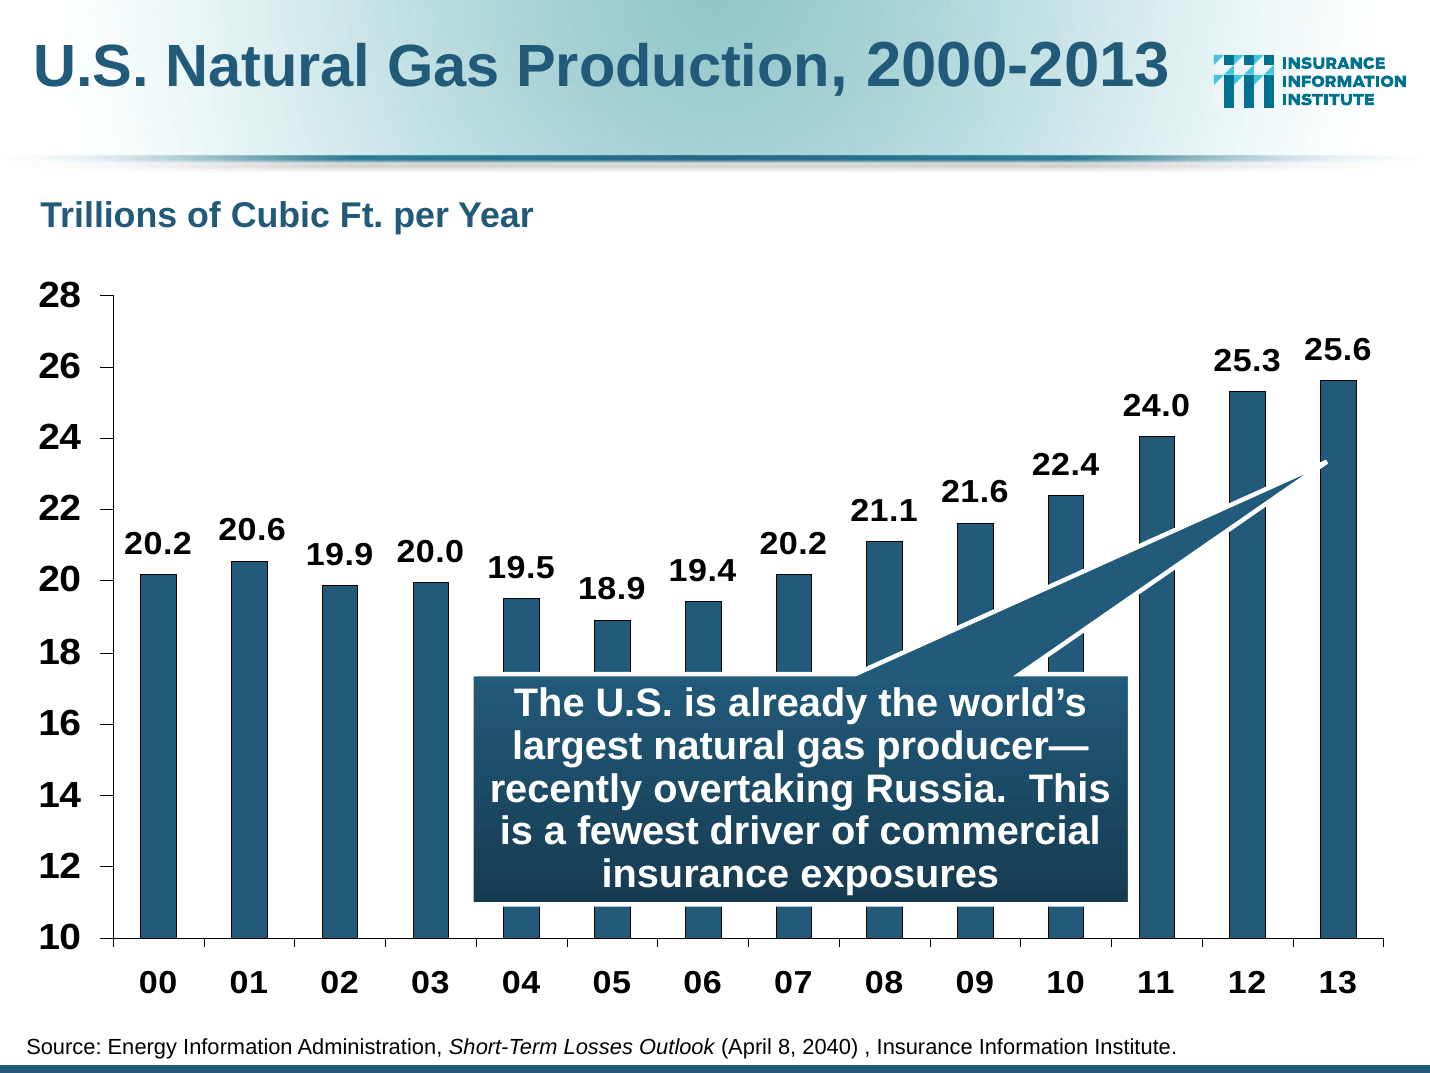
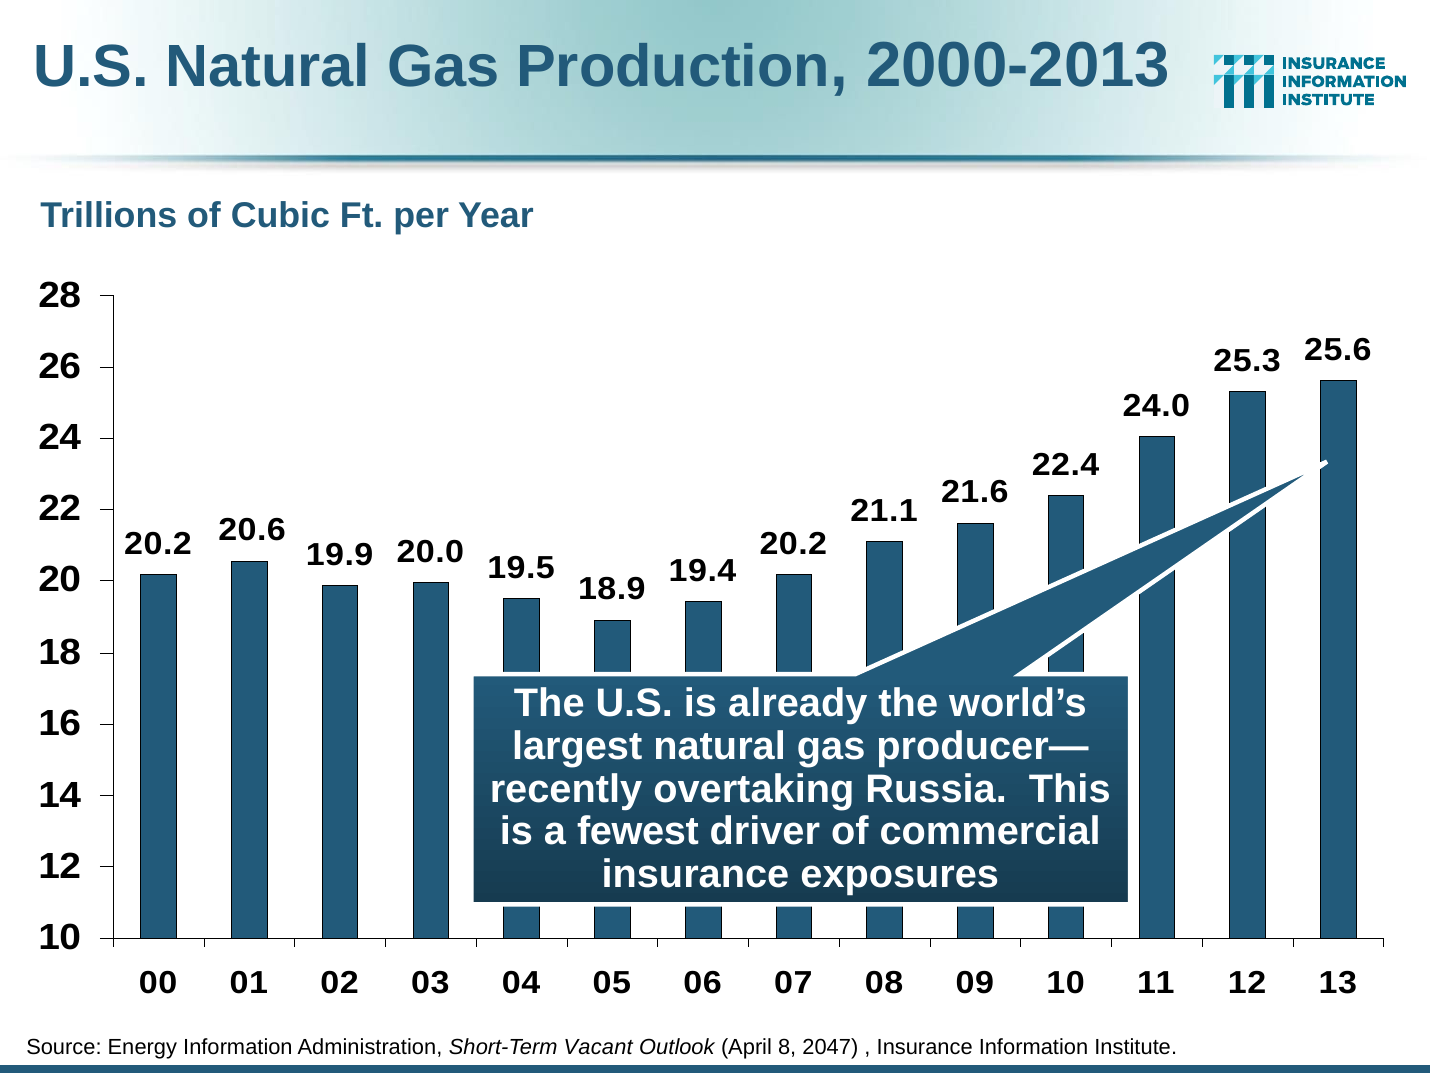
Losses: Losses -> Vacant (598, 1047)
2040: 2040 -> 2047 (830, 1047)
